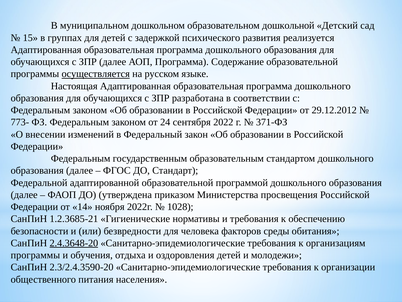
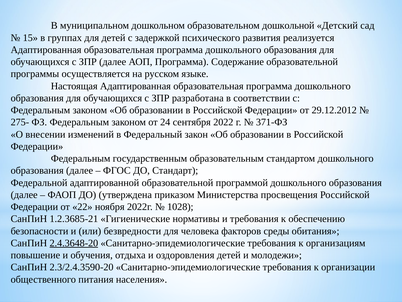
осуществляется underline: present -> none (96, 74)
773-: 773- -> 275- (20, 122)
14: 14 -> 22 (82, 207)
программы: программы -> повышение (35, 255)
